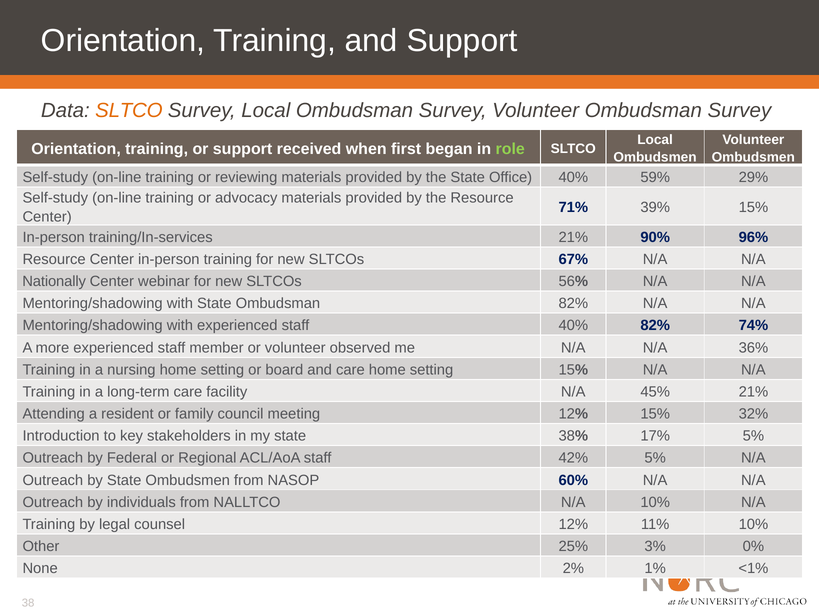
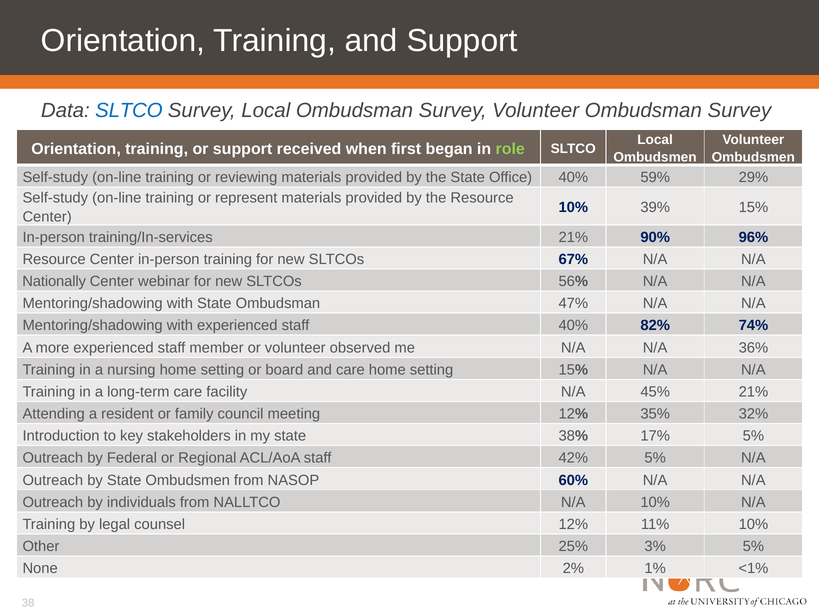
SLTCO colour: orange -> blue (129, 110)
advocacy: advocacy -> represent (246, 198)
71%: 71% -> 10% (573, 207)
Ombudsman 82%: 82% -> 47% (573, 304)
12% 15%: 15% -> 35% (655, 414)
3% 0%: 0% -> 5% (753, 547)
